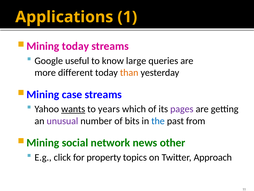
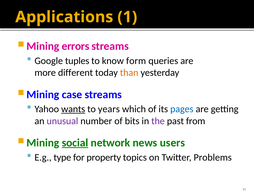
today: today -> errors (75, 46)
useful: useful -> tuples (77, 61)
large: large -> form (136, 61)
pages colour: purple -> blue (182, 109)
the colour: blue -> purple (158, 121)
social underline: none -> present (75, 142)
other: other -> users (172, 142)
click: click -> type (62, 157)
Approach: Approach -> Problems (213, 157)
